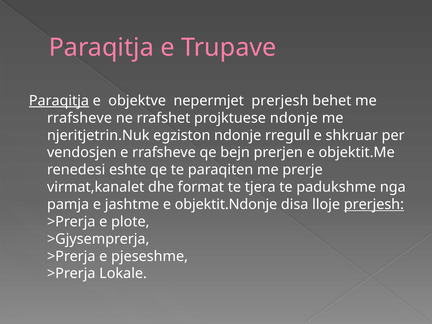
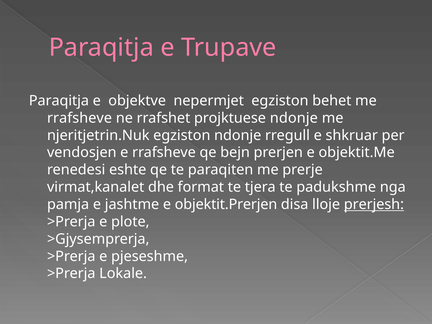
Paraqitja underline: present -> none (59, 101)
nepermjet prerjesh: prerjesh -> egziston (280, 101)
objektit.Ndonje: objektit.Ndonje -> objektit.Prerjen (226, 204)
